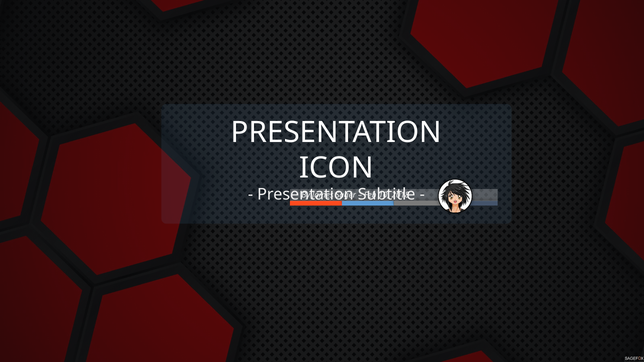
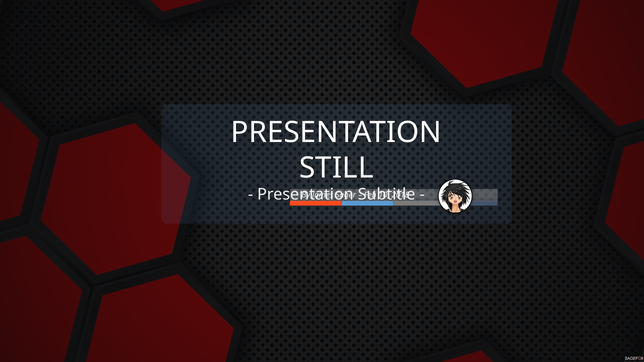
ICON: ICON -> STILL (336, 168)
